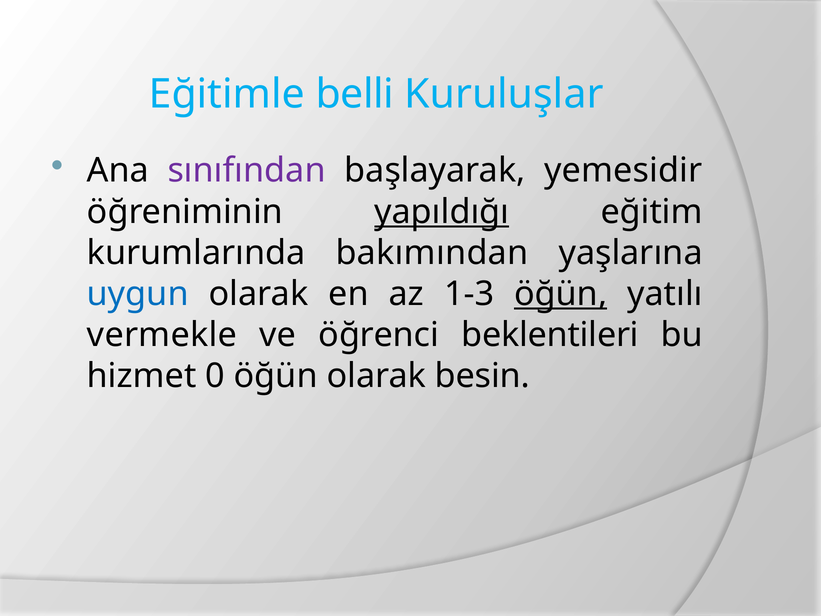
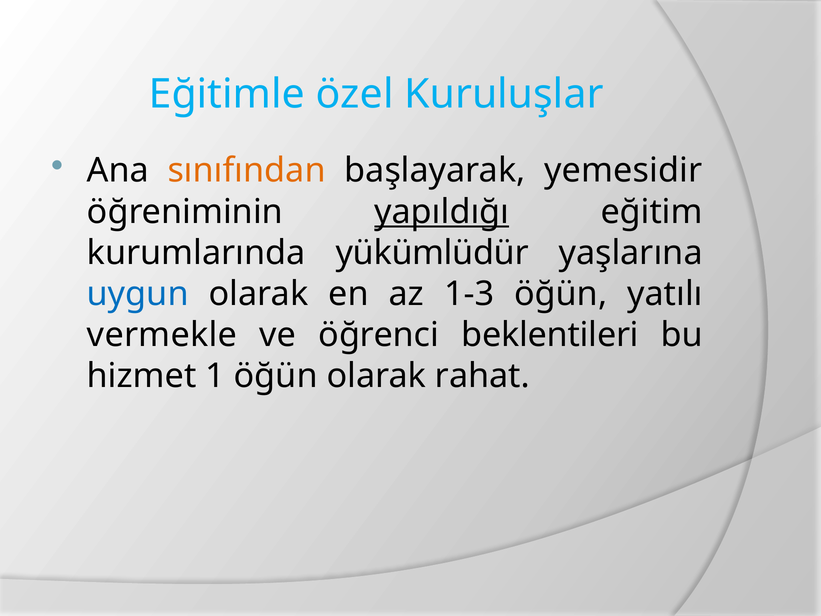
belli: belli -> özel (355, 94)
sınıfından colour: purple -> orange (247, 171)
bakımından: bakımından -> yükümlüdür (432, 253)
öğün underline: present -> none (561, 294)
0: 0 -> 1 (215, 376)
besin: besin -> rahat (482, 376)
